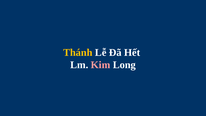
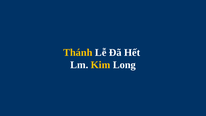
Kim colour: pink -> yellow (101, 65)
